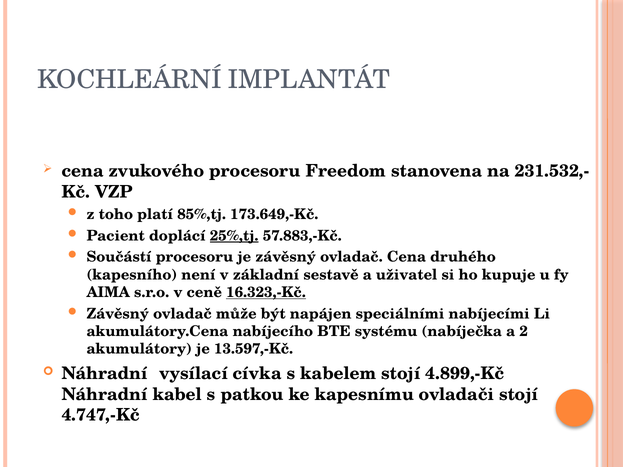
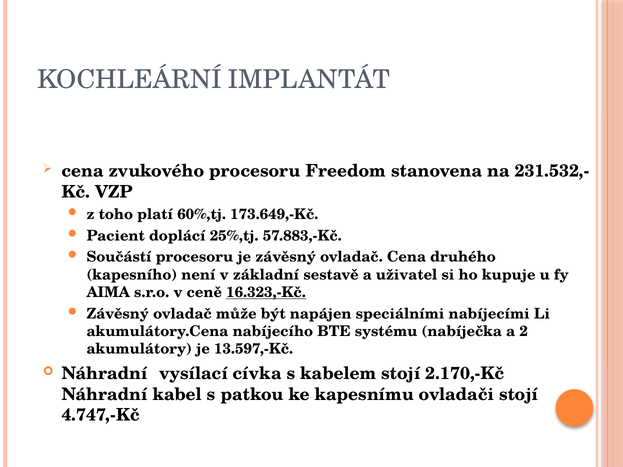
85%,tj: 85%,tj -> 60%,tj (202, 215)
25%,tj underline: present -> none (234, 236)
4.899,-Kč: 4.899,-Kč -> 2.170,-Kč (465, 374)
